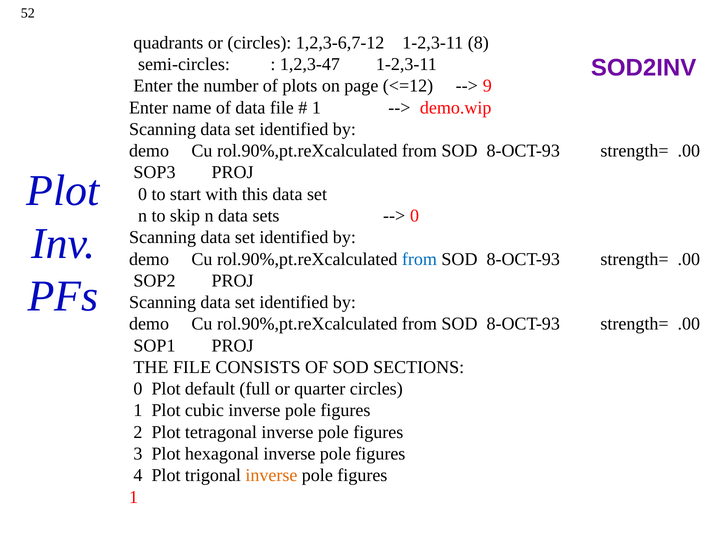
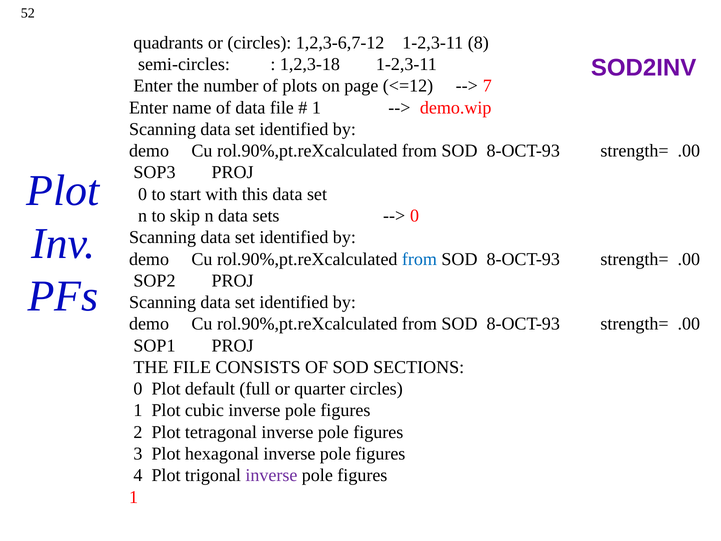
1,2,3-47: 1,2,3-47 -> 1,2,3-18 (310, 64)
9: 9 -> 7 (487, 86)
inverse colour: orange -> purple (271, 475)
